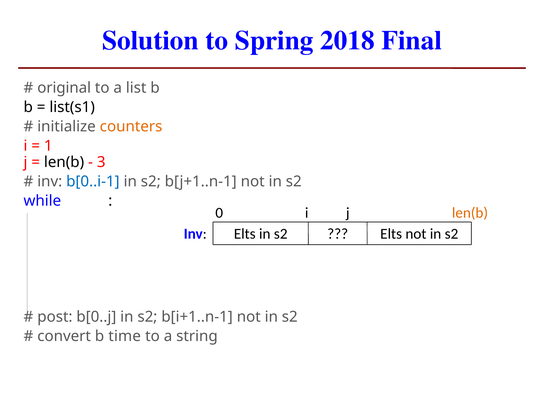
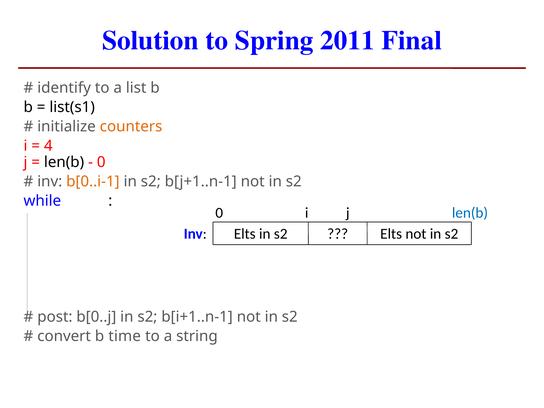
2018: 2018 -> 2011 (348, 40)
original: original -> identify (64, 88)
1: 1 -> 4 (48, 146)
3: 3 -> 0 (101, 162)
b[0..i-1 colour: blue -> orange (93, 182)
len(b colour: orange -> blue (470, 213)
